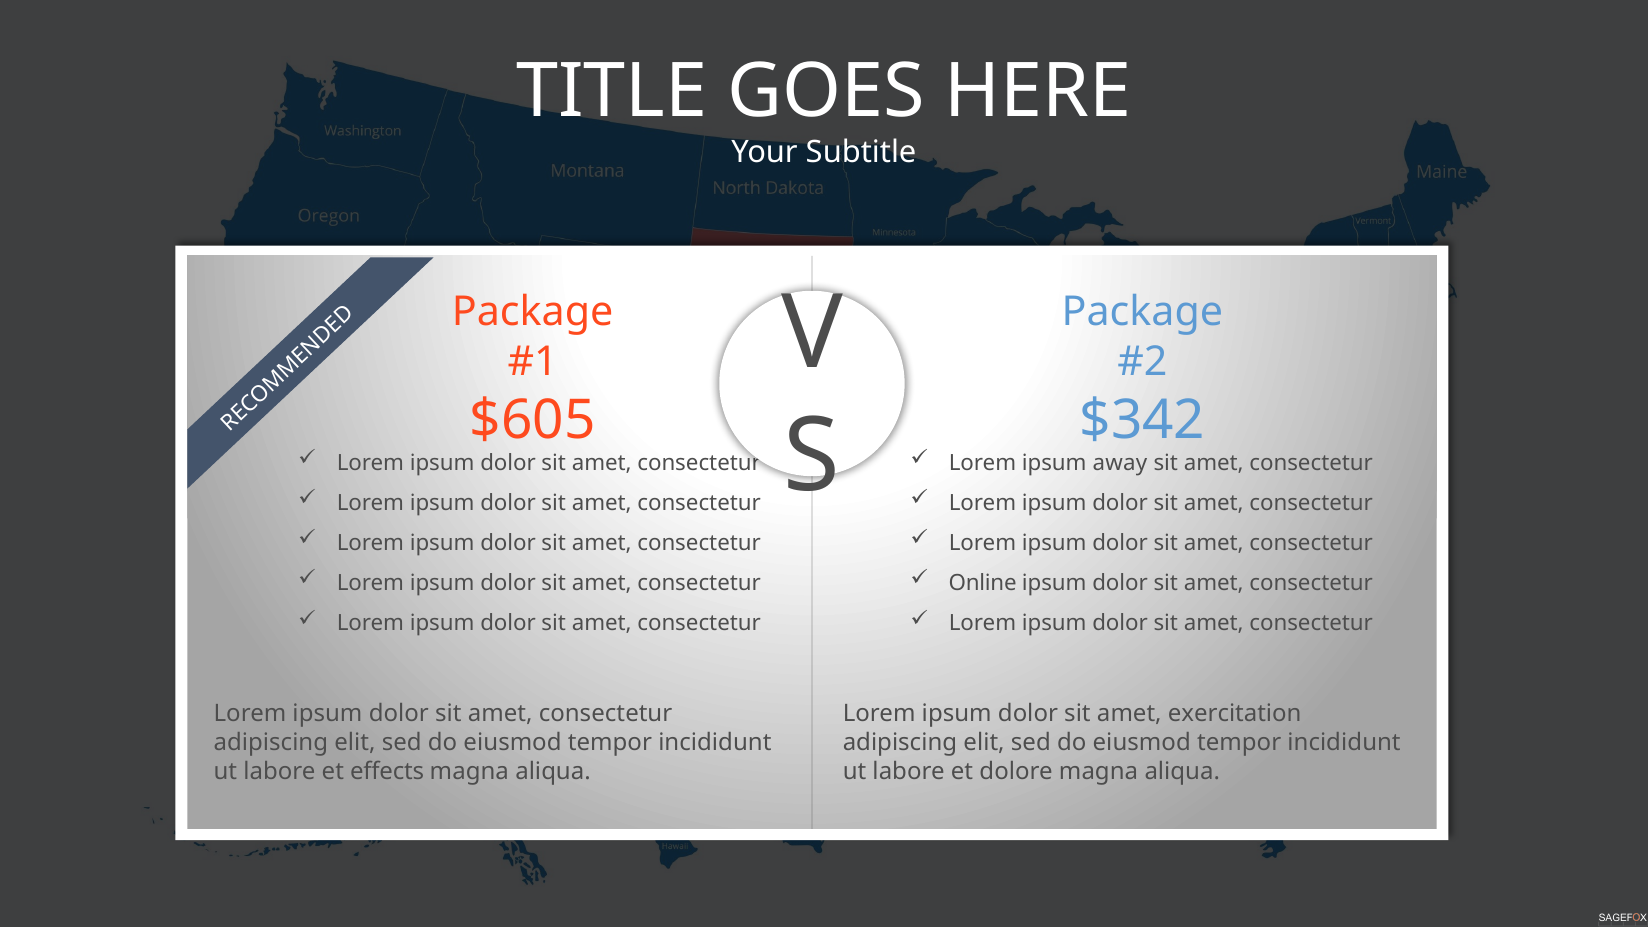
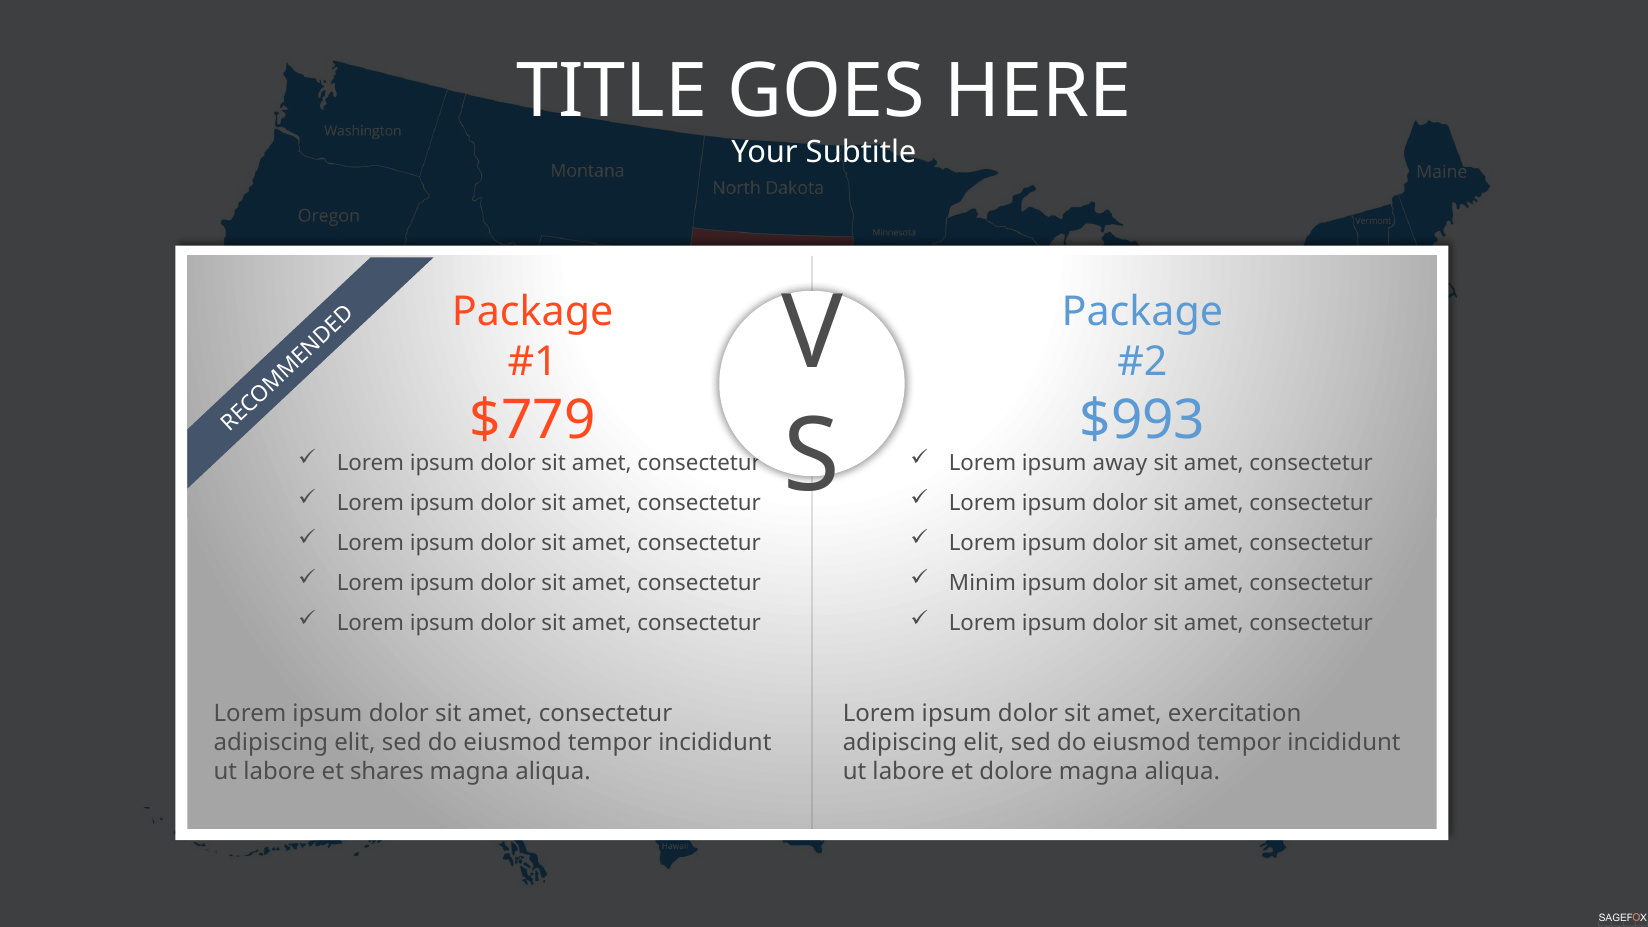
$605: $605 -> $779 (533, 420)
$342: $342 -> $993 (1142, 420)
Online: Online -> Minim (982, 583)
effects: effects -> shares (387, 771)
